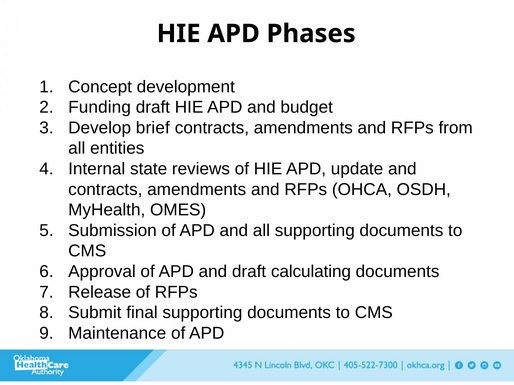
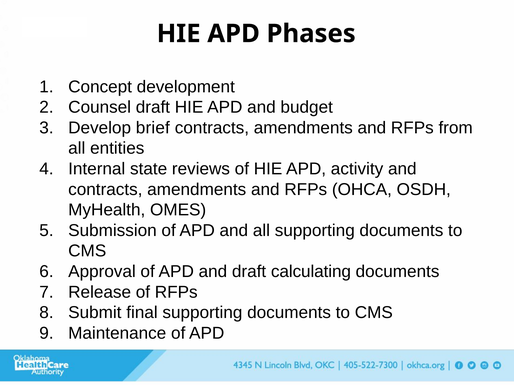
Funding: Funding -> Counsel (100, 107)
update: update -> activity (357, 169)
